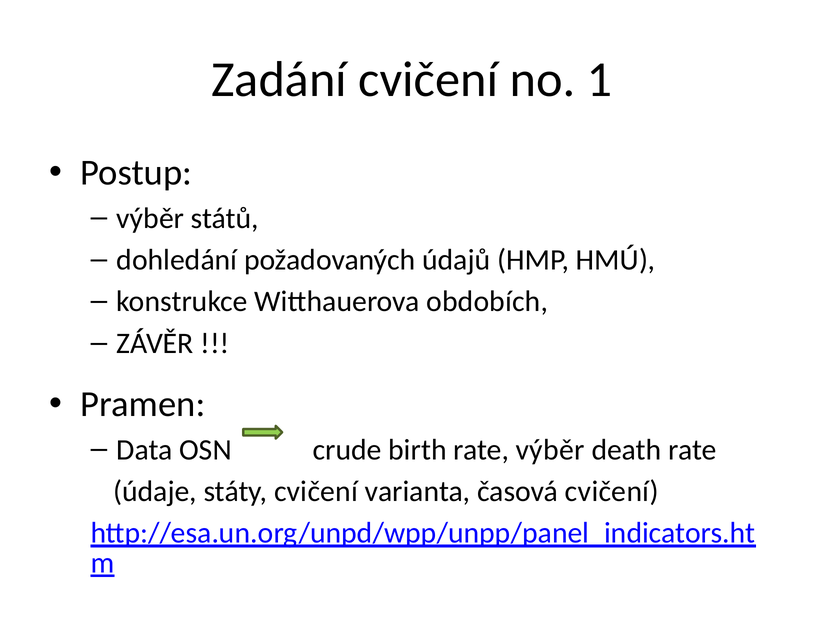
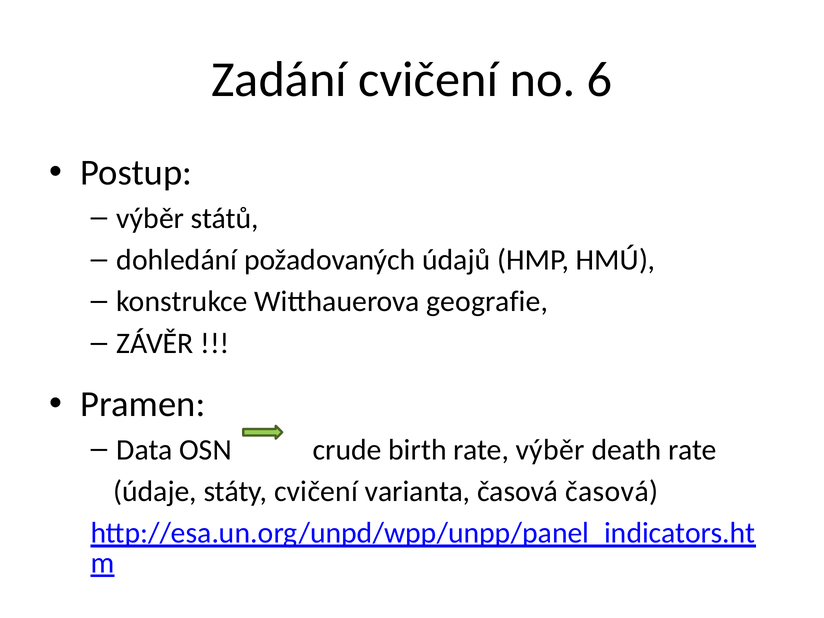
1: 1 -> 6 (599, 80)
obdobích: obdobích -> geografie (487, 302)
časová cvičení: cvičení -> časová (612, 491)
